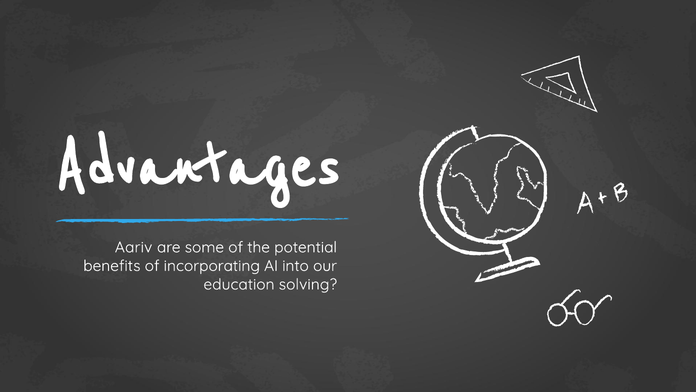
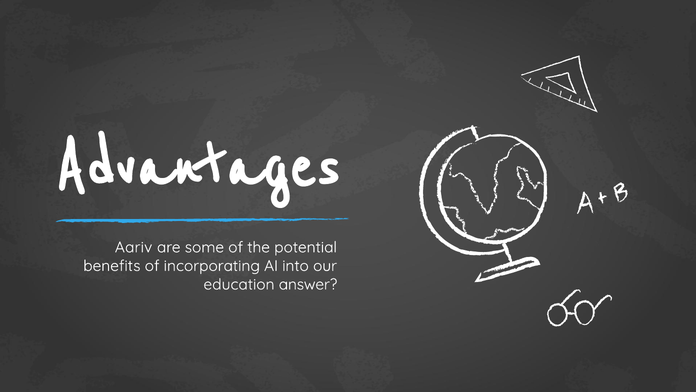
solving: solving -> answer (308, 284)
